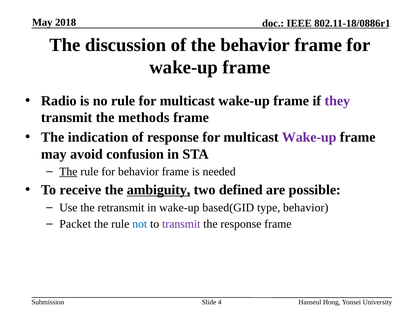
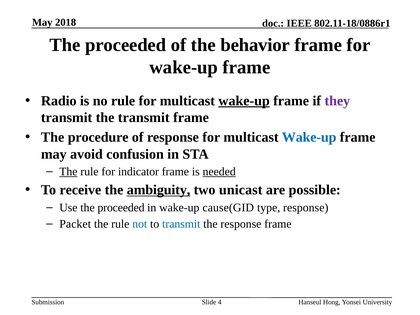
discussion: discussion -> proceeded (126, 45)
wake-up underline: none -> present (244, 101)
the methods: methods -> transmit (144, 118)
indication: indication -> procedure (98, 137)
Wake-up colour: purple -> blue (309, 137)
for behavior: behavior -> indicator (138, 172)
needed underline: none -> present (219, 172)
defined: defined -> unicast (241, 190)
Use the retransmit: retransmit -> proceeded (121, 208)
based(GID: based(GID -> cause(GID (228, 208)
type behavior: behavior -> response (306, 208)
transmit colour: purple -> blue (181, 224)
